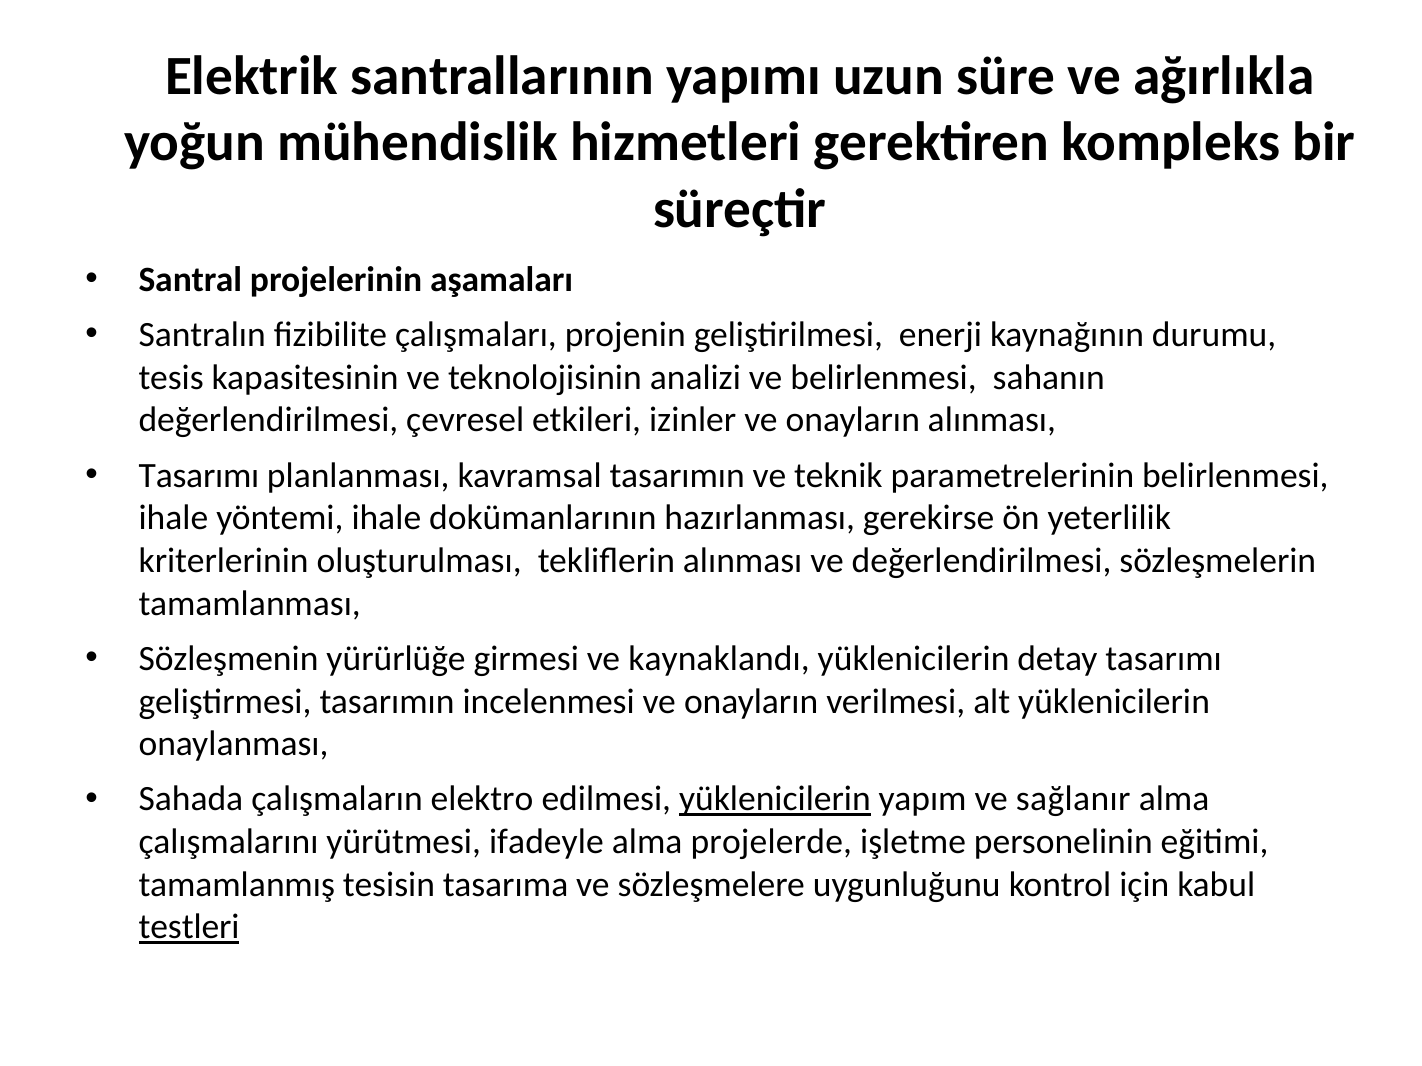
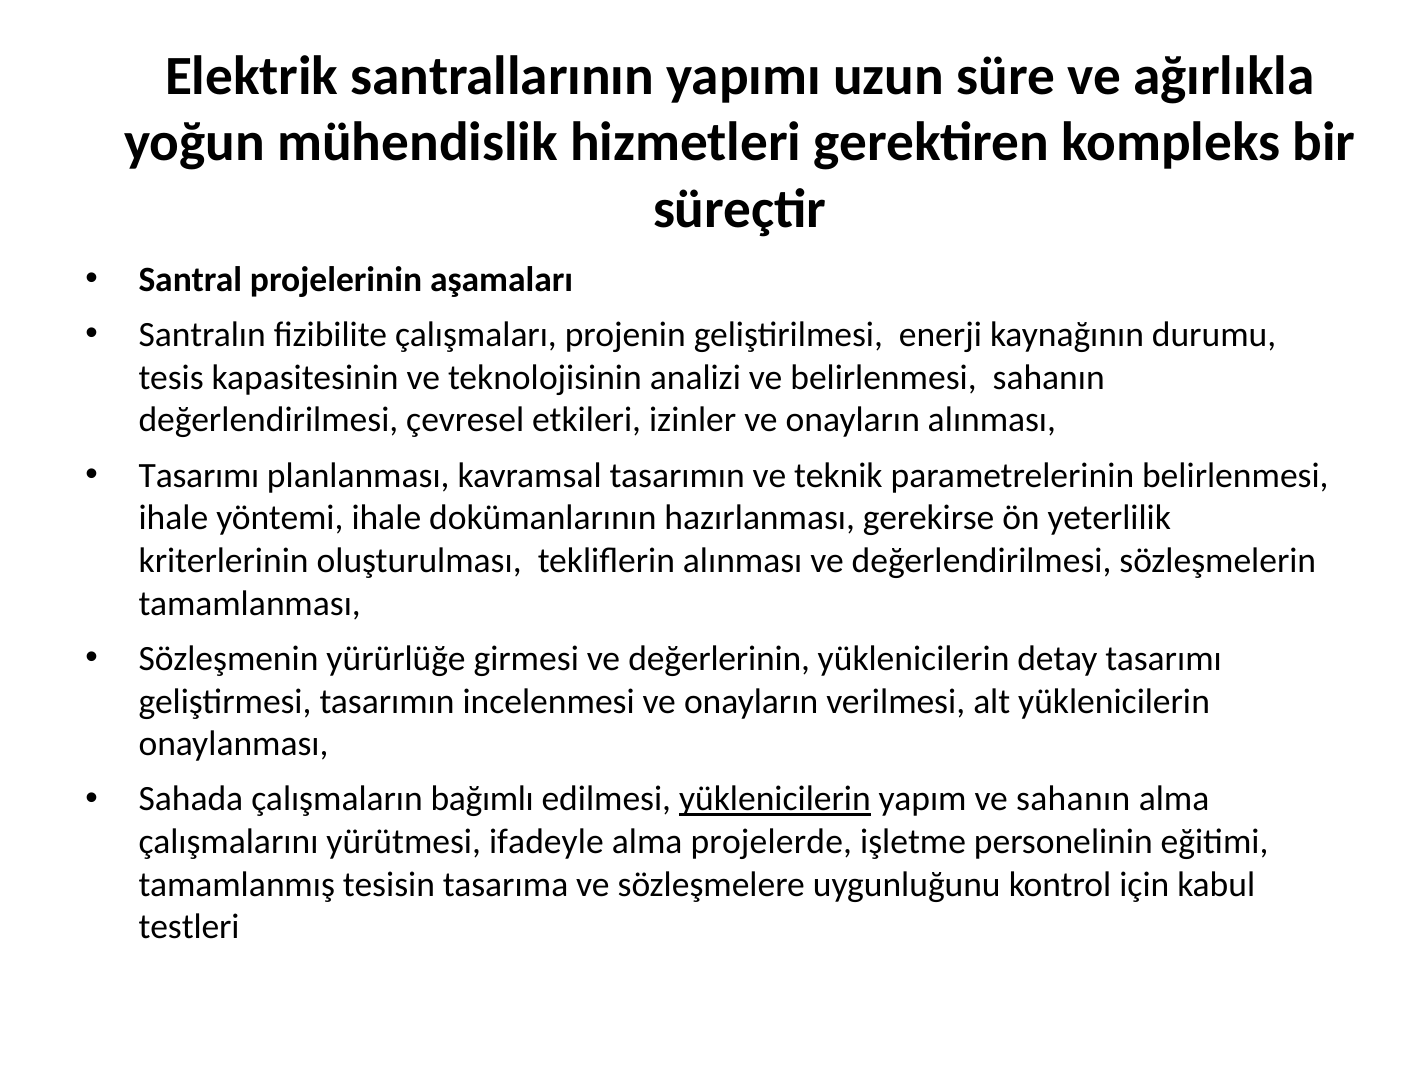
kaynaklandı: kaynaklandı -> değerlerinin (719, 659)
elektro: elektro -> bağımlı (482, 800)
ve sağlanır: sağlanır -> sahanın (1073, 800)
testleri underline: present -> none (189, 928)
